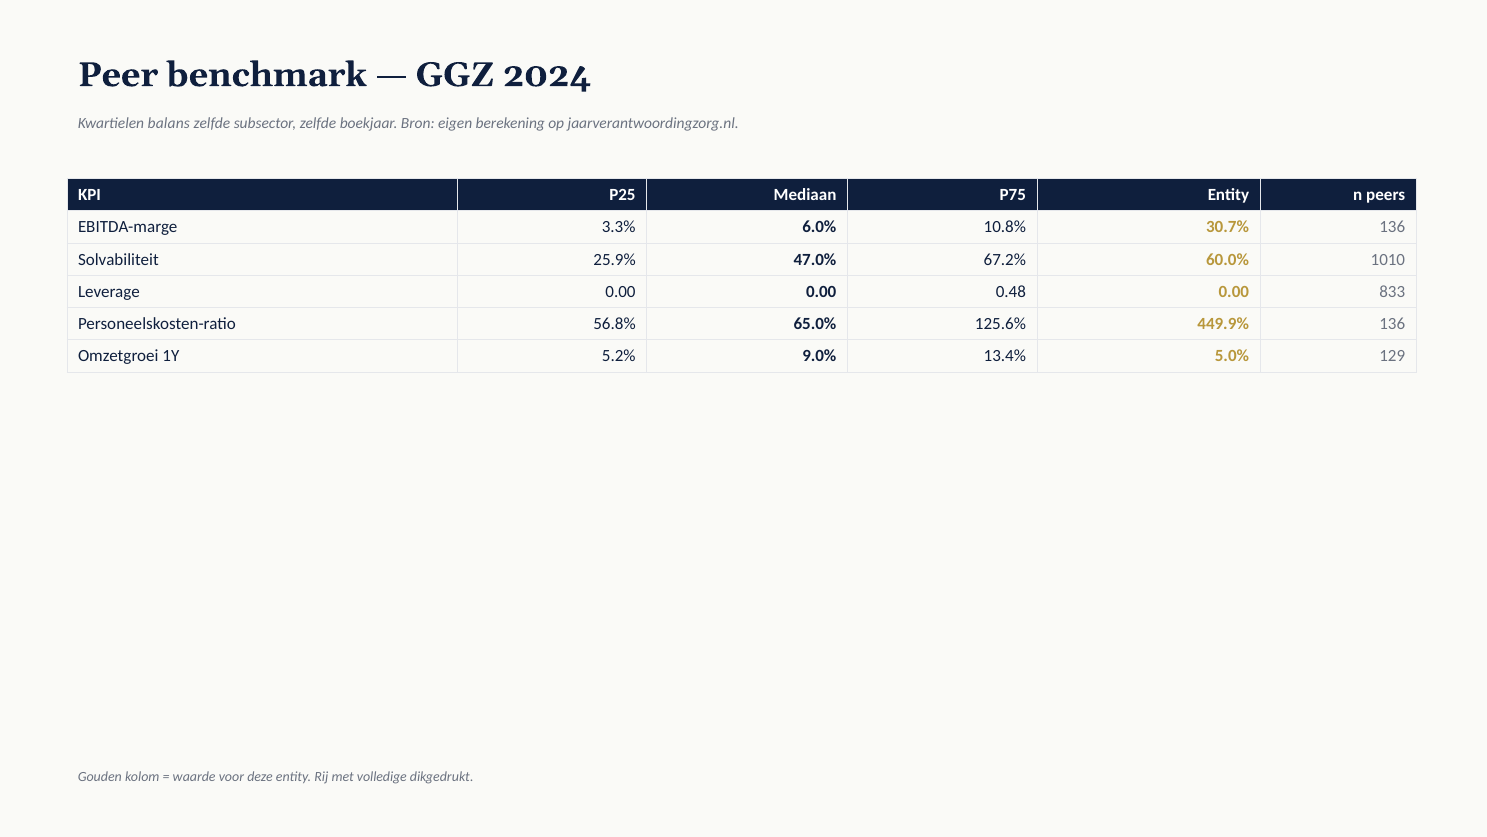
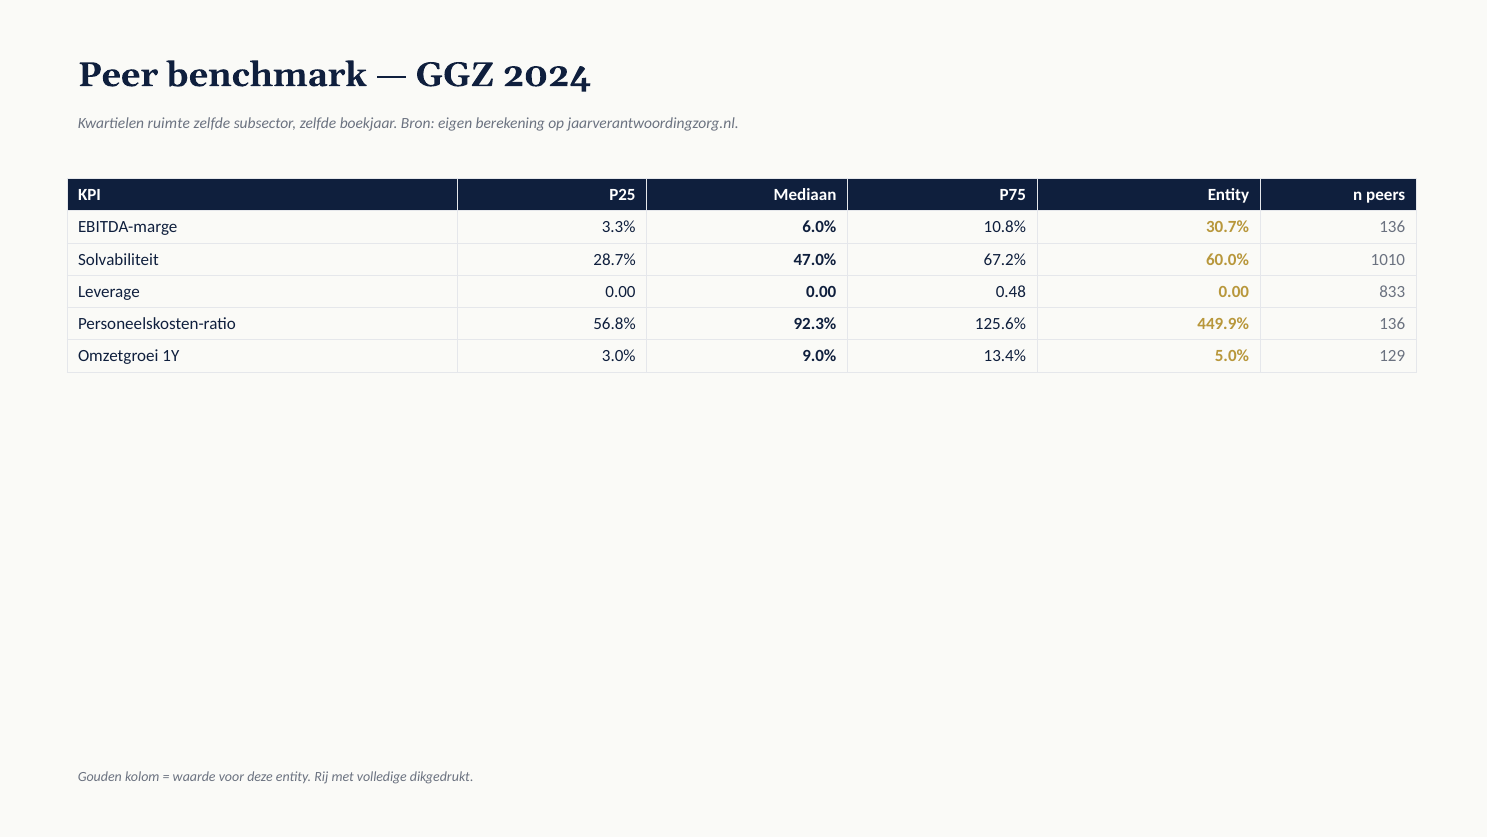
balans: balans -> ruimte (169, 124)
25.9%: 25.9% -> 28.7% (615, 259)
65.0%: 65.0% -> 92.3% (815, 324)
5.2%: 5.2% -> 3.0% (619, 356)
